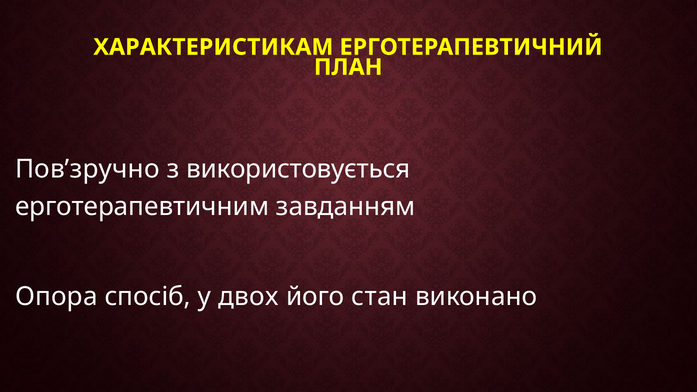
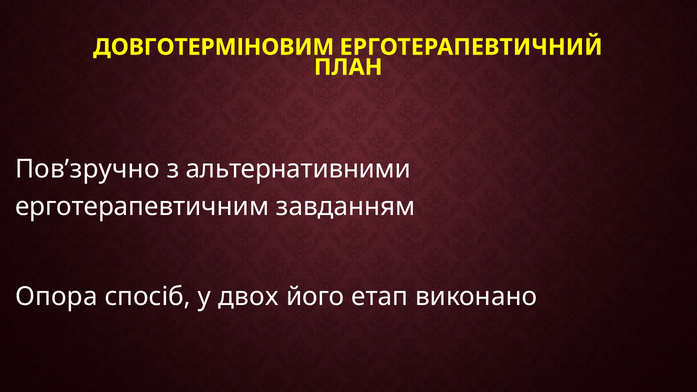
ХАРАКТЕРИСТИКАМ: ХАРАКТЕРИСТИКАМ -> ДОВГОТЕРМІНОВИМ (214, 47)
використовується: використовується -> альтернативними (298, 169)
стан: стан -> етап (380, 296)
